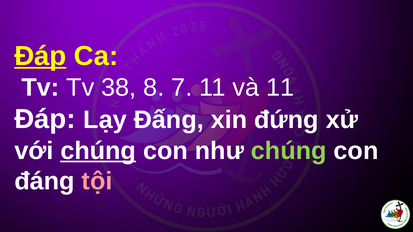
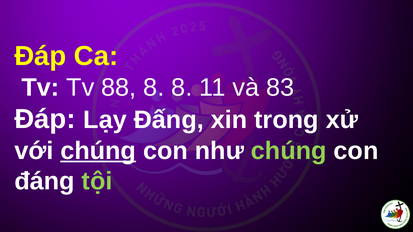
Ðáp underline: present -> none (40, 56)
38: 38 -> 88 (119, 88)
8 7: 7 -> 8 (182, 88)
và 11: 11 -> 83 (280, 88)
đứng: đứng -> trong (286, 120)
tội colour: pink -> light green (97, 181)
